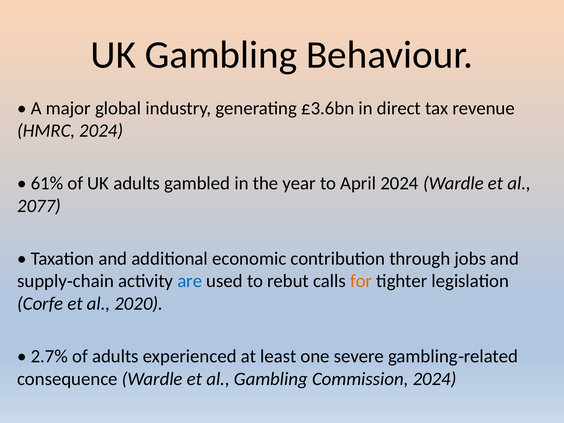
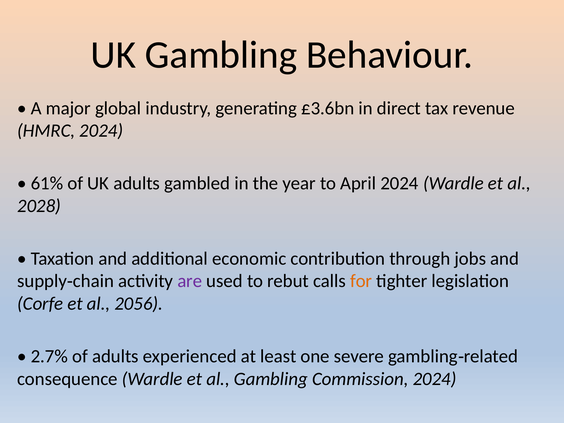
2077: 2077 -> 2028 (39, 206)
are colour: blue -> purple (190, 281)
2020: 2020 -> 2056 (139, 304)
